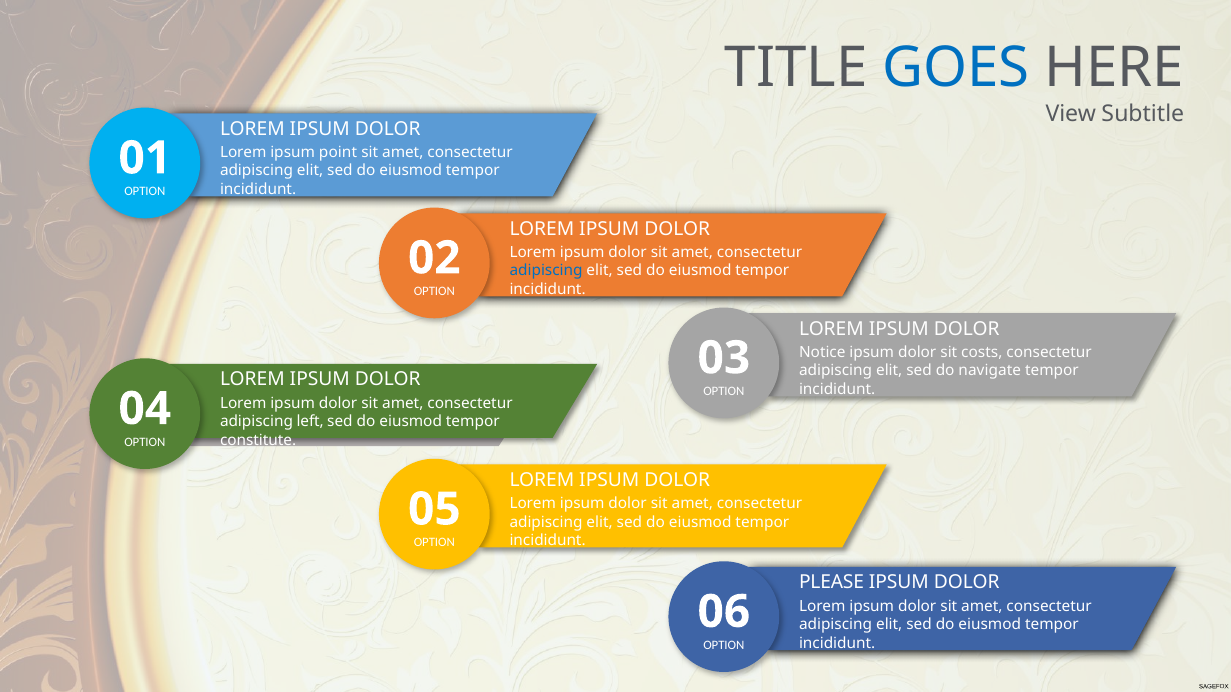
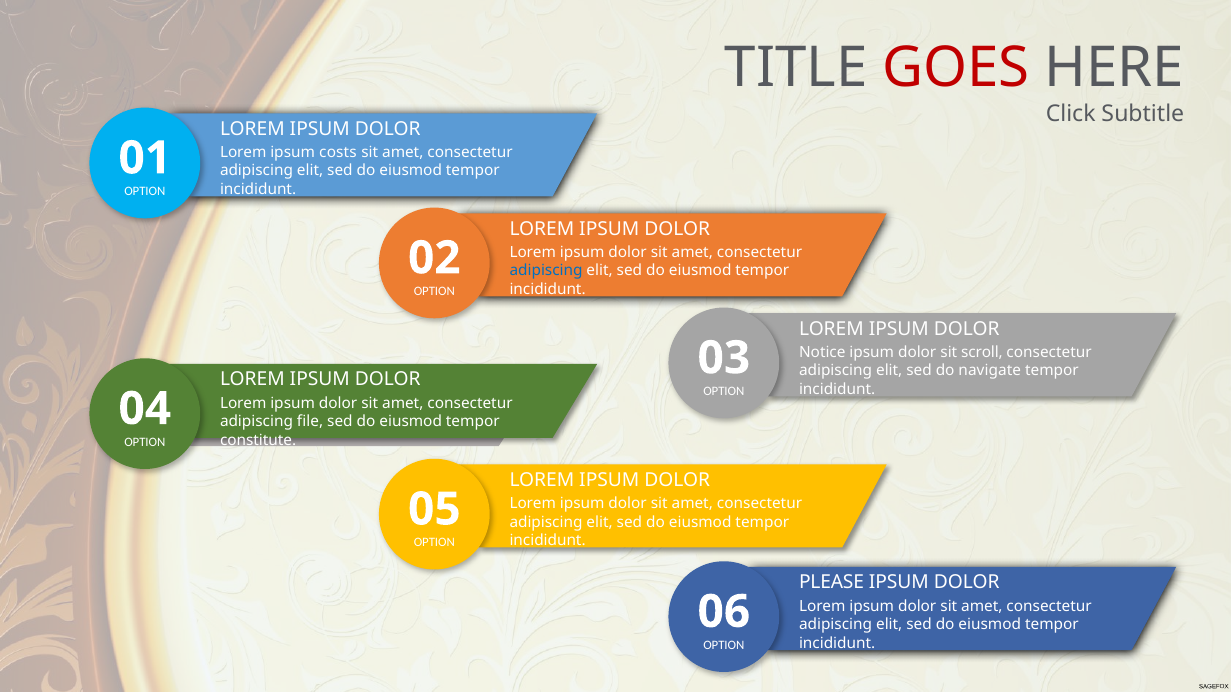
GOES colour: blue -> red (956, 68)
View: View -> Click (1071, 114)
point: point -> costs (338, 152)
costs: costs -> scroll (982, 353)
left: left -> file (310, 422)
